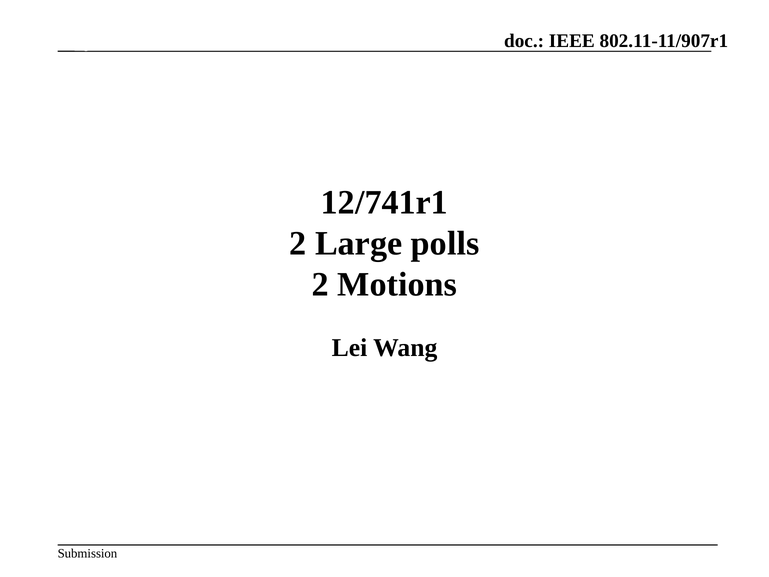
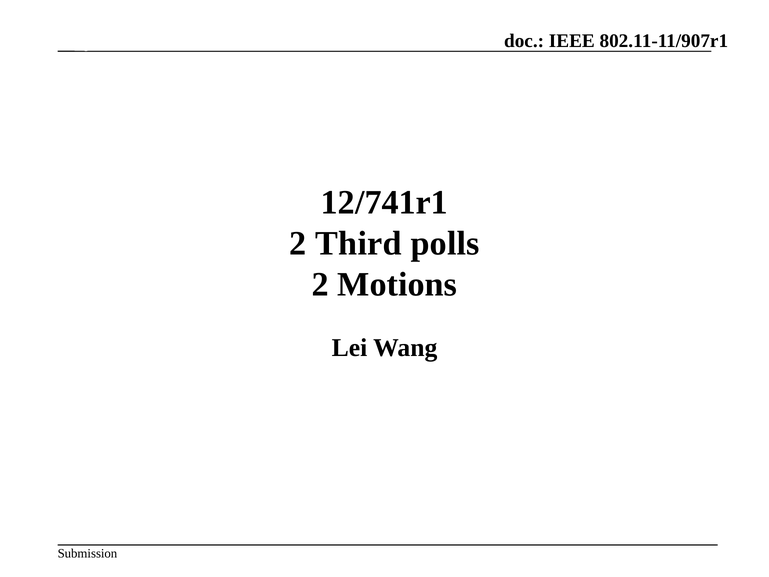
Large: Large -> Third (359, 243)
